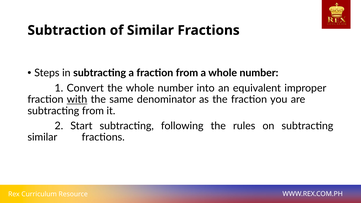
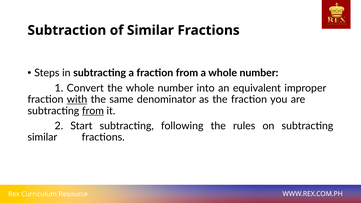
from underline: none -> present (93, 111)
